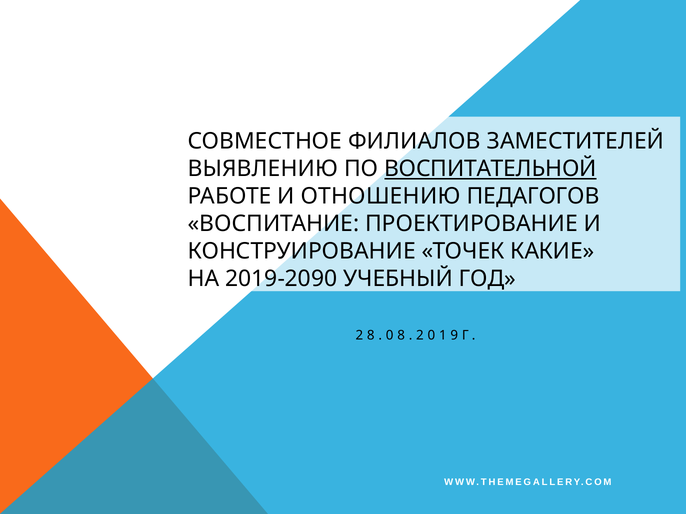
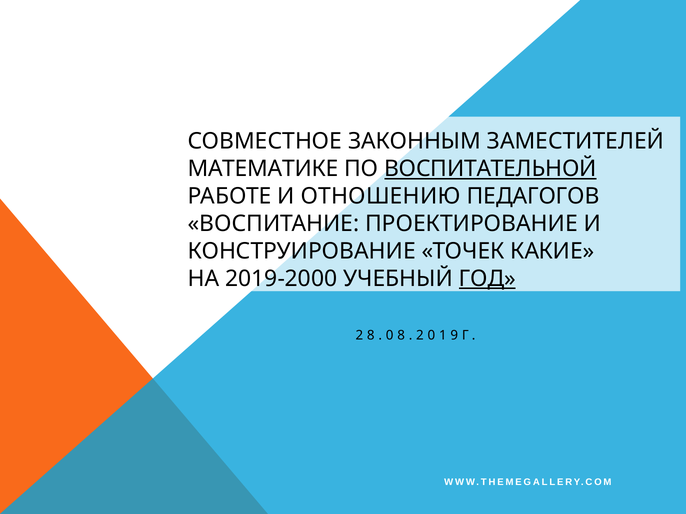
ФИЛИАЛОВ: ФИЛИАЛОВ -> ЗАКОННЫМ (415, 142)
ВЫЯВЛЕНИЮ: ВЫЯВЛЕНИЮ -> МАТЕМАТИКЕ (263, 169)
2019-2090: 2019-2090 -> 2019-2000 (281, 279)
ГОД underline: none -> present (487, 279)
